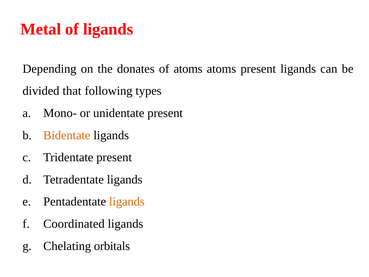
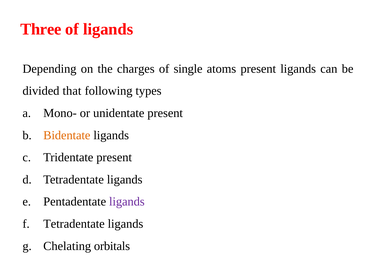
Metal: Metal -> Three (41, 29)
donates: donates -> charges (136, 69)
of atoms: atoms -> single (188, 69)
ligands colour: orange -> purple (127, 201)
Coordinated: Coordinated -> Tetradentate (74, 224)
